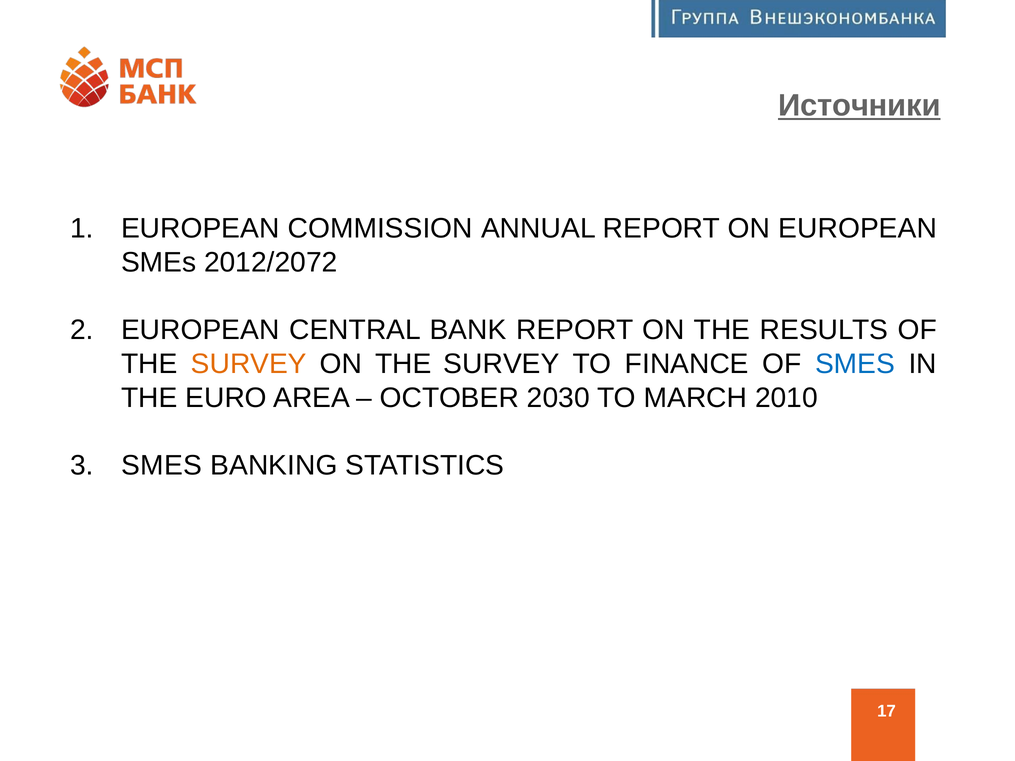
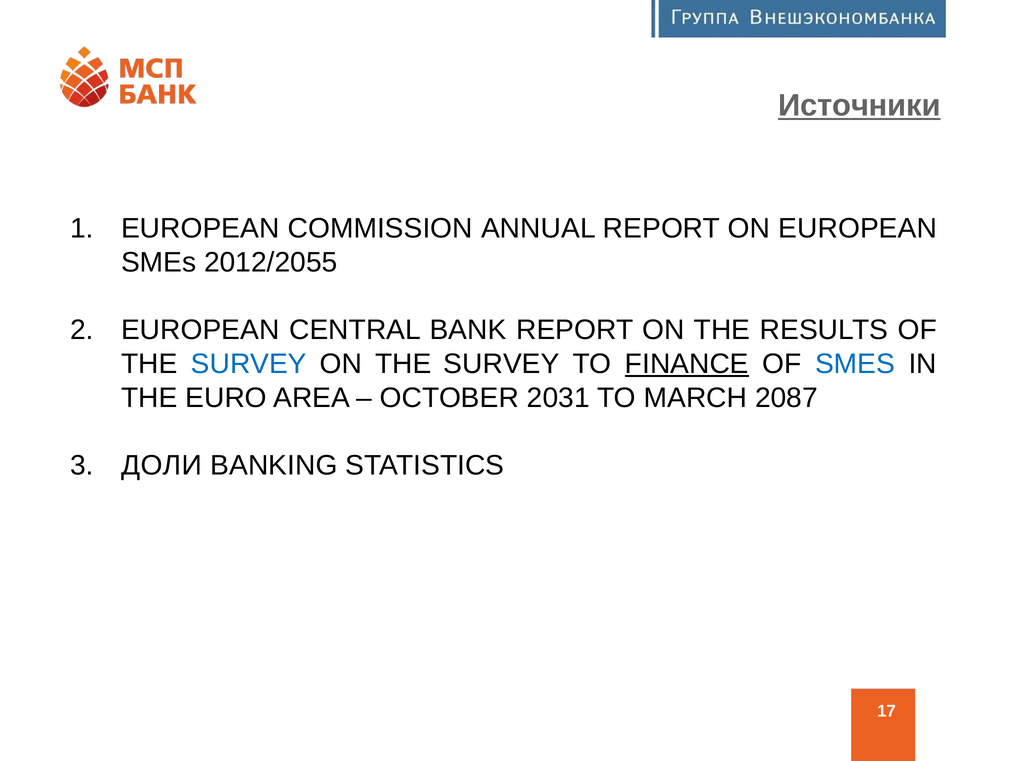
2012/2072: 2012/2072 -> 2012/2055 (271, 263)
SURVEY colour: orange -> blue (249, 364)
FINANCE underline: none -> present (687, 364)
2030: 2030 -> 2031 (558, 398)
2010: 2010 -> 2087 (786, 398)
SMES: SMES -> ДОЛИ (162, 466)
